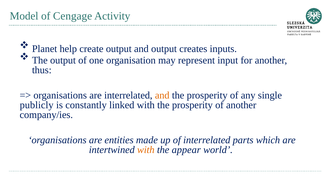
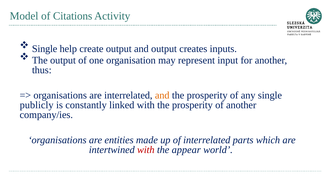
Cengage: Cengage -> Citations (73, 16)
Planet: Planet -> Single (45, 49)
with colour: orange -> red (146, 150)
